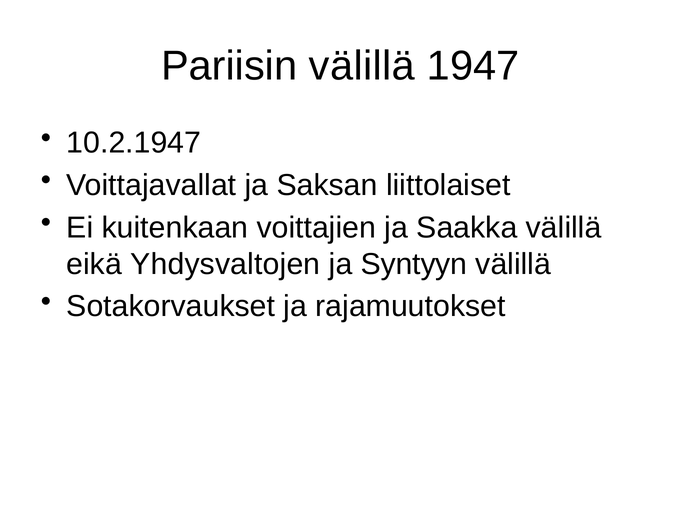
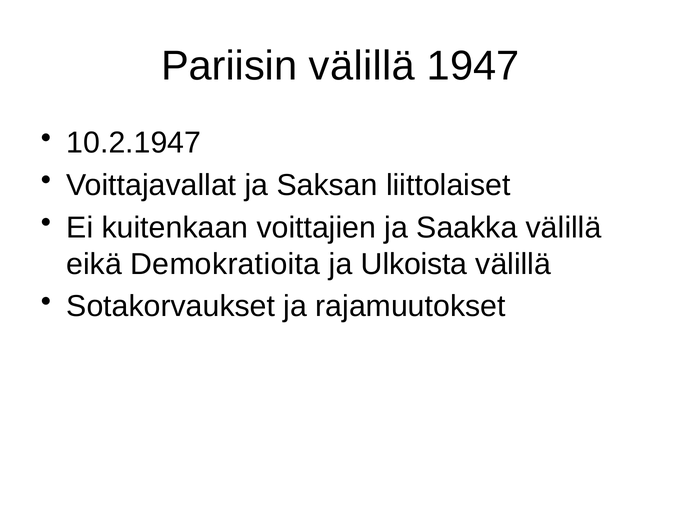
Yhdysvaltojen: Yhdysvaltojen -> Demokratioita (225, 264)
Syntyyn: Syntyyn -> Ulkoista (414, 264)
